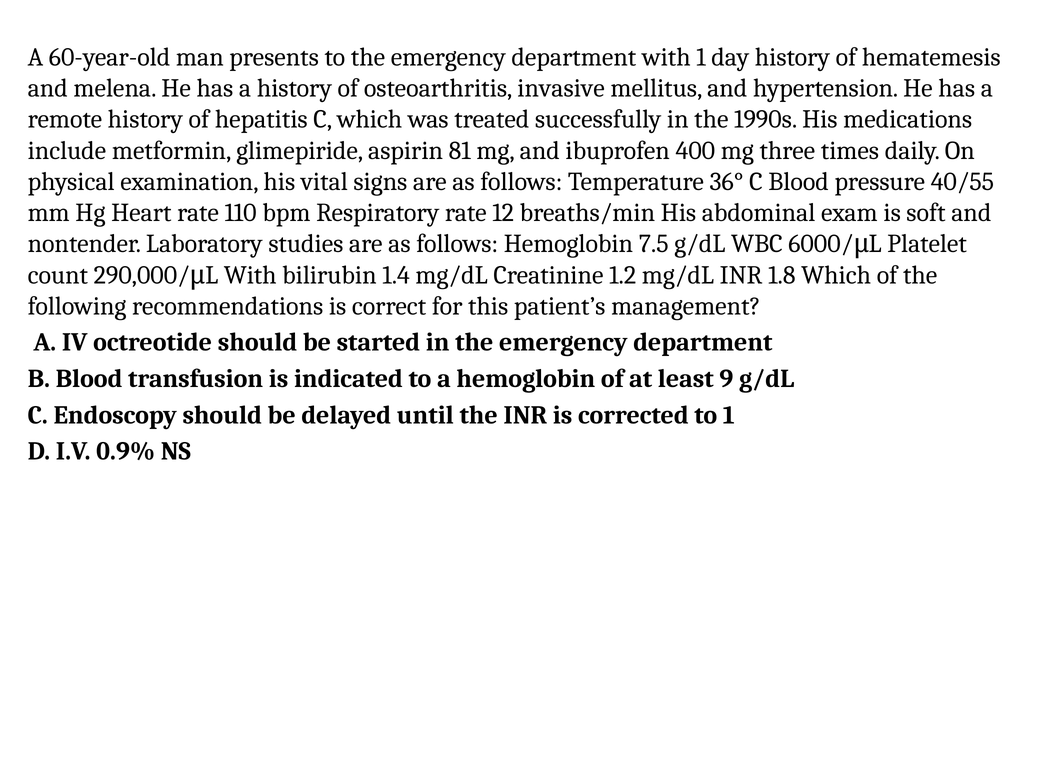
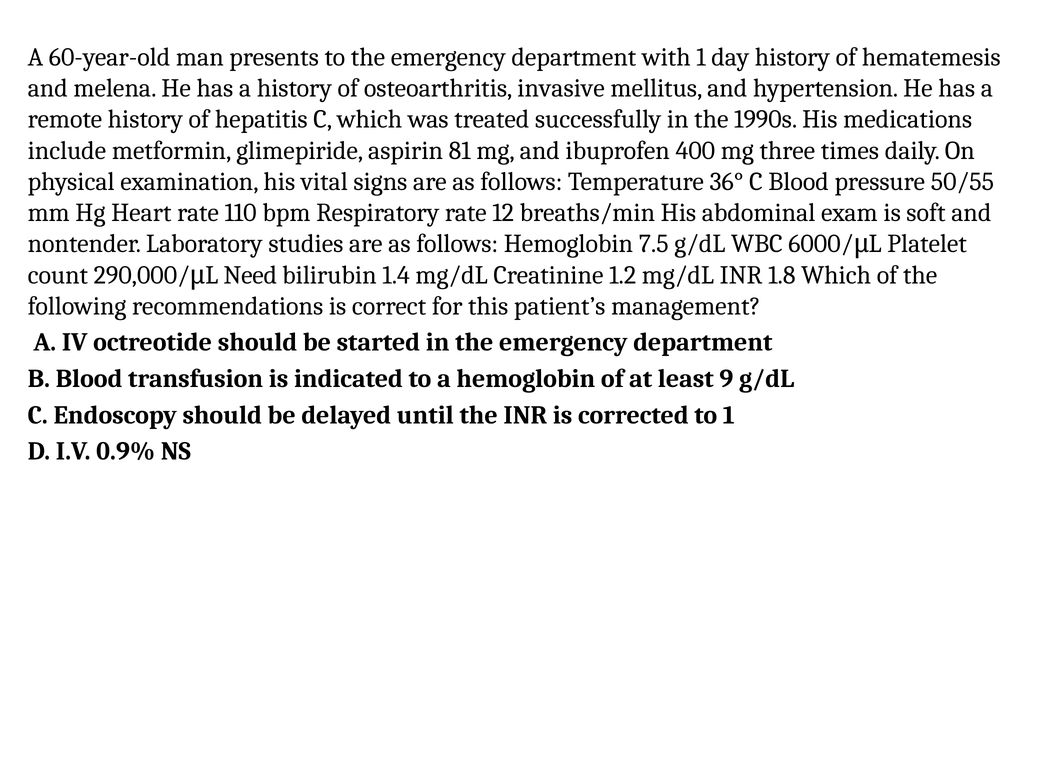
40/55: 40/55 -> 50/55 (962, 182)
With: With -> Need (250, 275)
